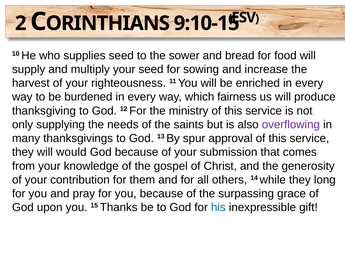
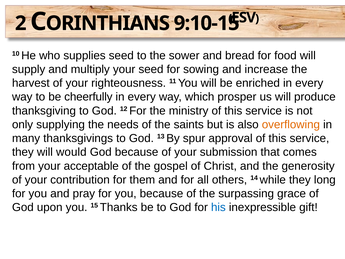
burdened: burdened -> cheerfully (88, 97)
fairness: fairness -> prosper (237, 97)
overflowing colour: purple -> orange (291, 124)
knowledge: knowledge -> acceptable (91, 166)
